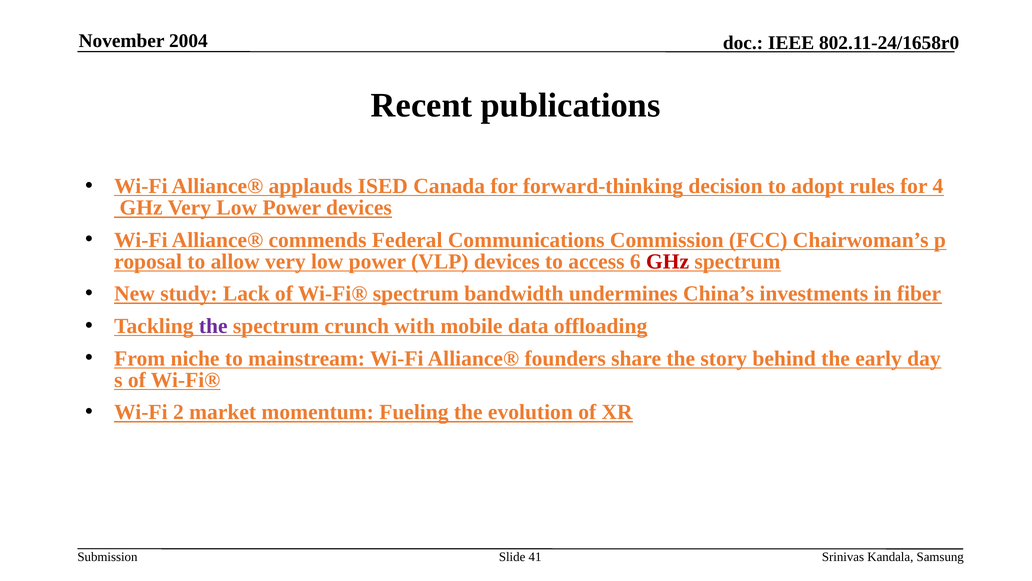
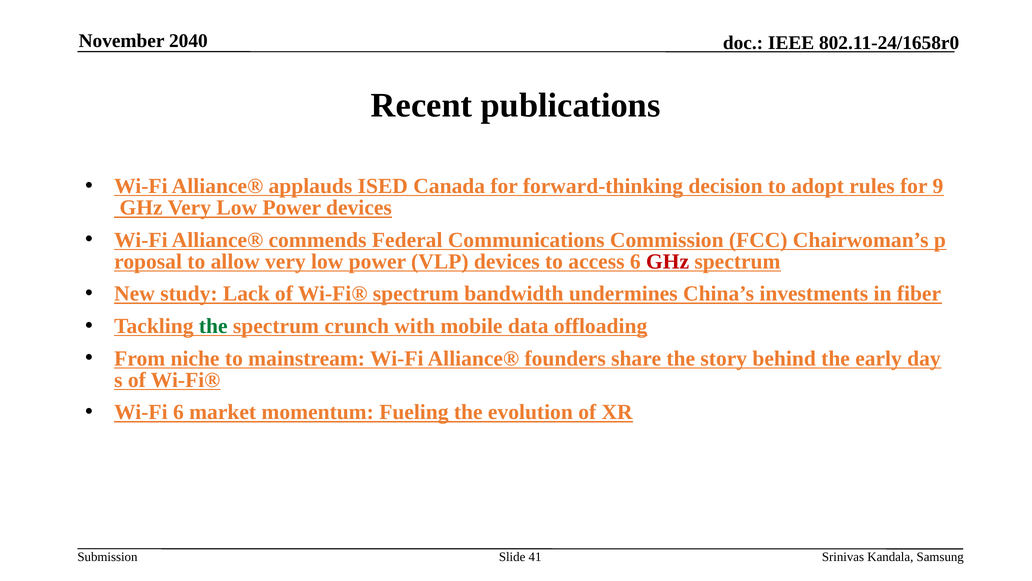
2004: 2004 -> 2040 (188, 41)
4: 4 -> 9 (938, 186)
the colour: purple -> green (213, 326)
Wi-Fi 2: 2 -> 6 (178, 412)
